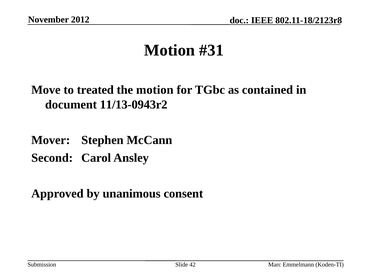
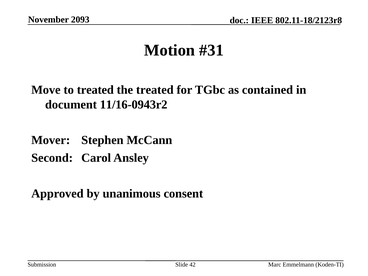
2012: 2012 -> 2093 (80, 20)
the motion: motion -> treated (155, 90)
11/13-0943r2: 11/13-0943r2 -> 11/16-0943r2 (134, 105)
